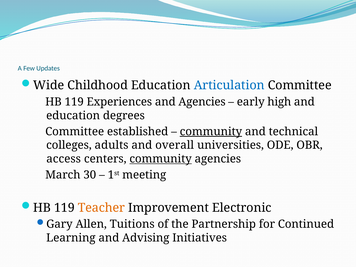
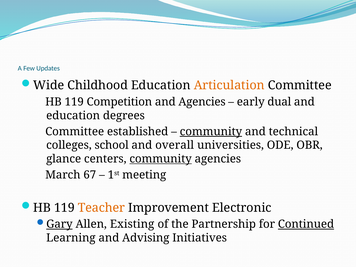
Articulation colour: blue -> orange (229, 85)
Experiences: Experiences -> Competition (119, 102)
high: high -> dual (279, 102)
adults: adults -> school (112, 145)
access: access -> glance (64, 159)
30: 30 -> 67 (90, 175)
Gary underline: none -> present (59, 224)
Tuitions: Tuitions -> Existing (132, 224)
Continued underline: none -> present (306, 224)
